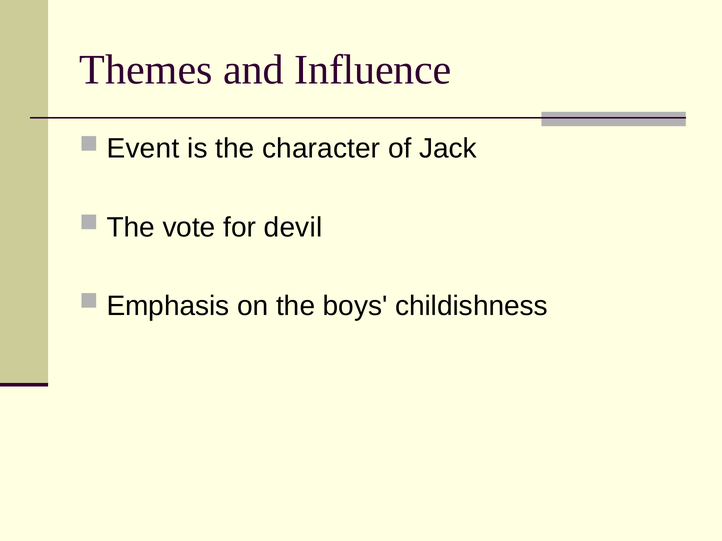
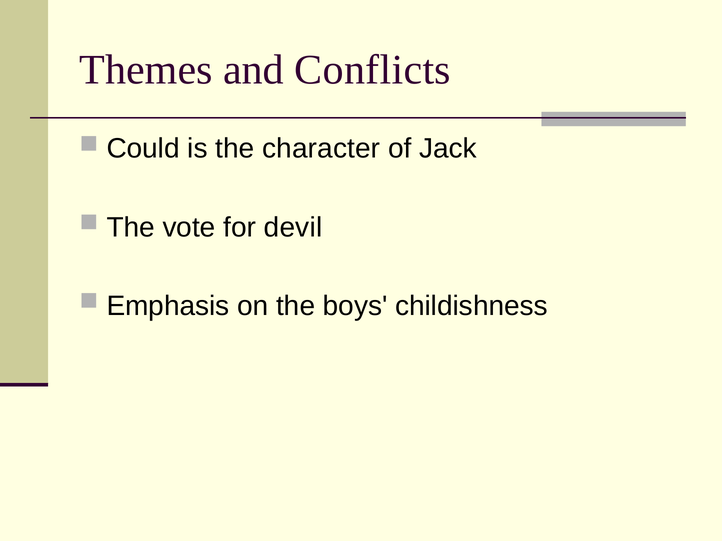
Influence: Influence -> Conflicts (373, 70)
Event: Event -> Could (143, 149)
